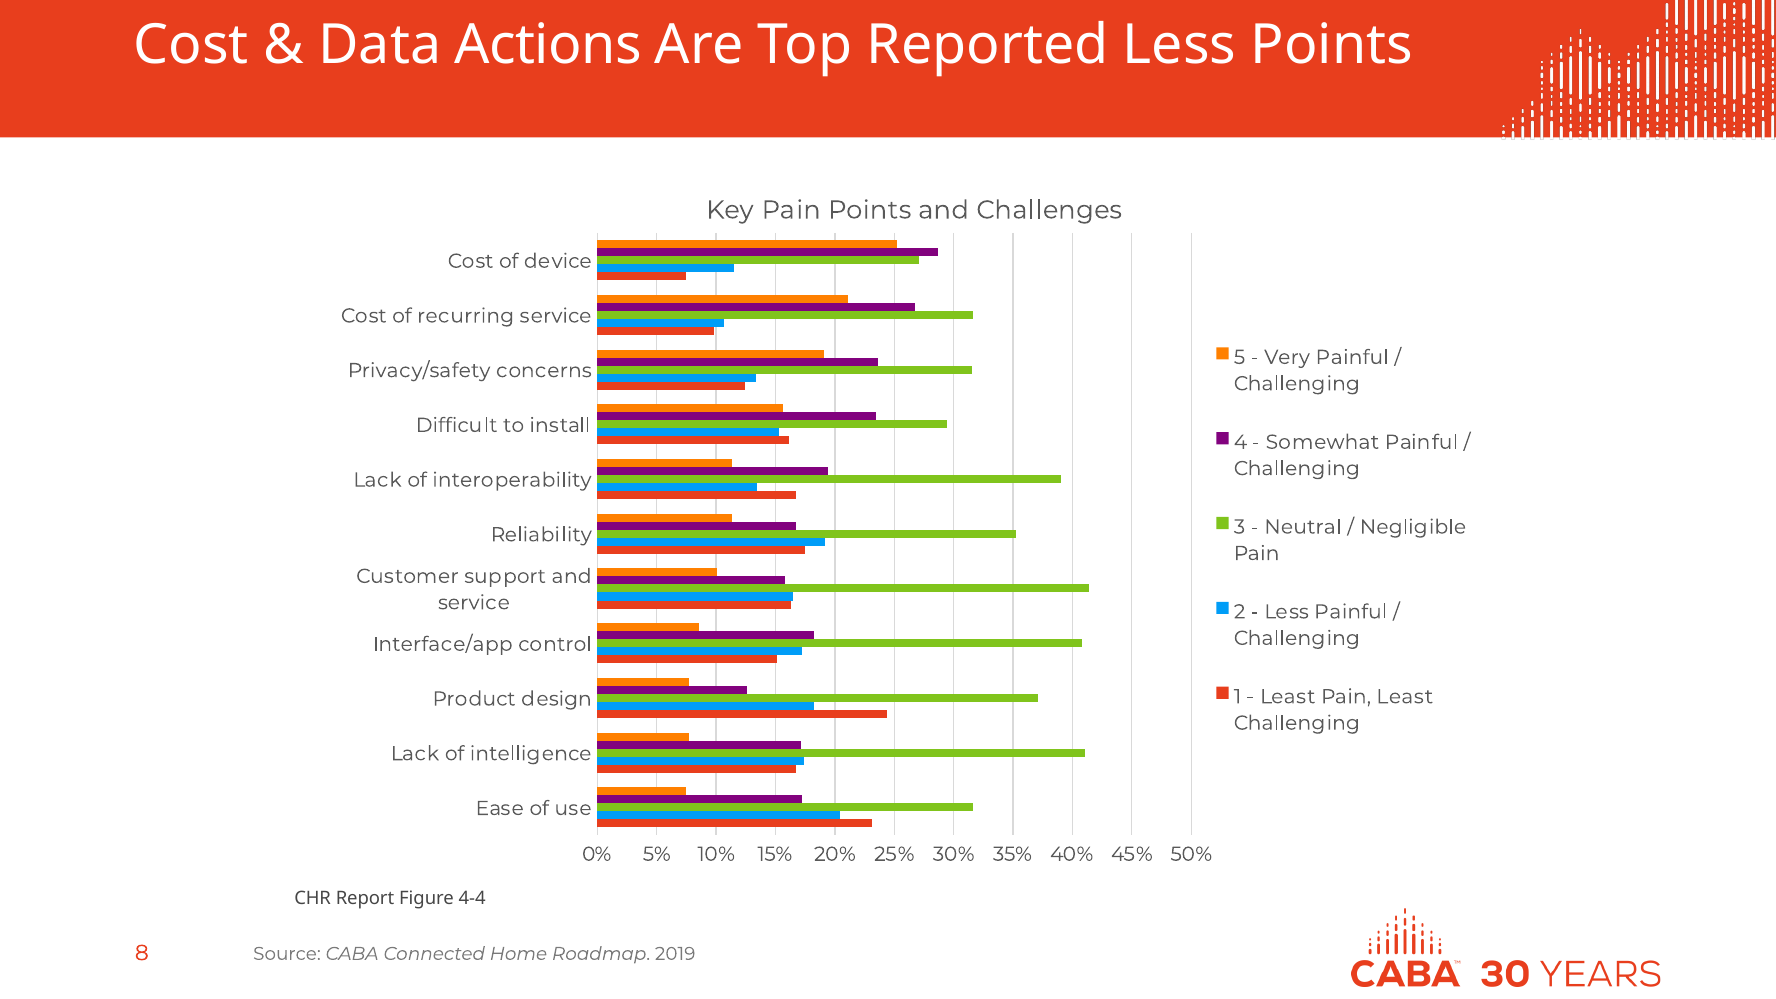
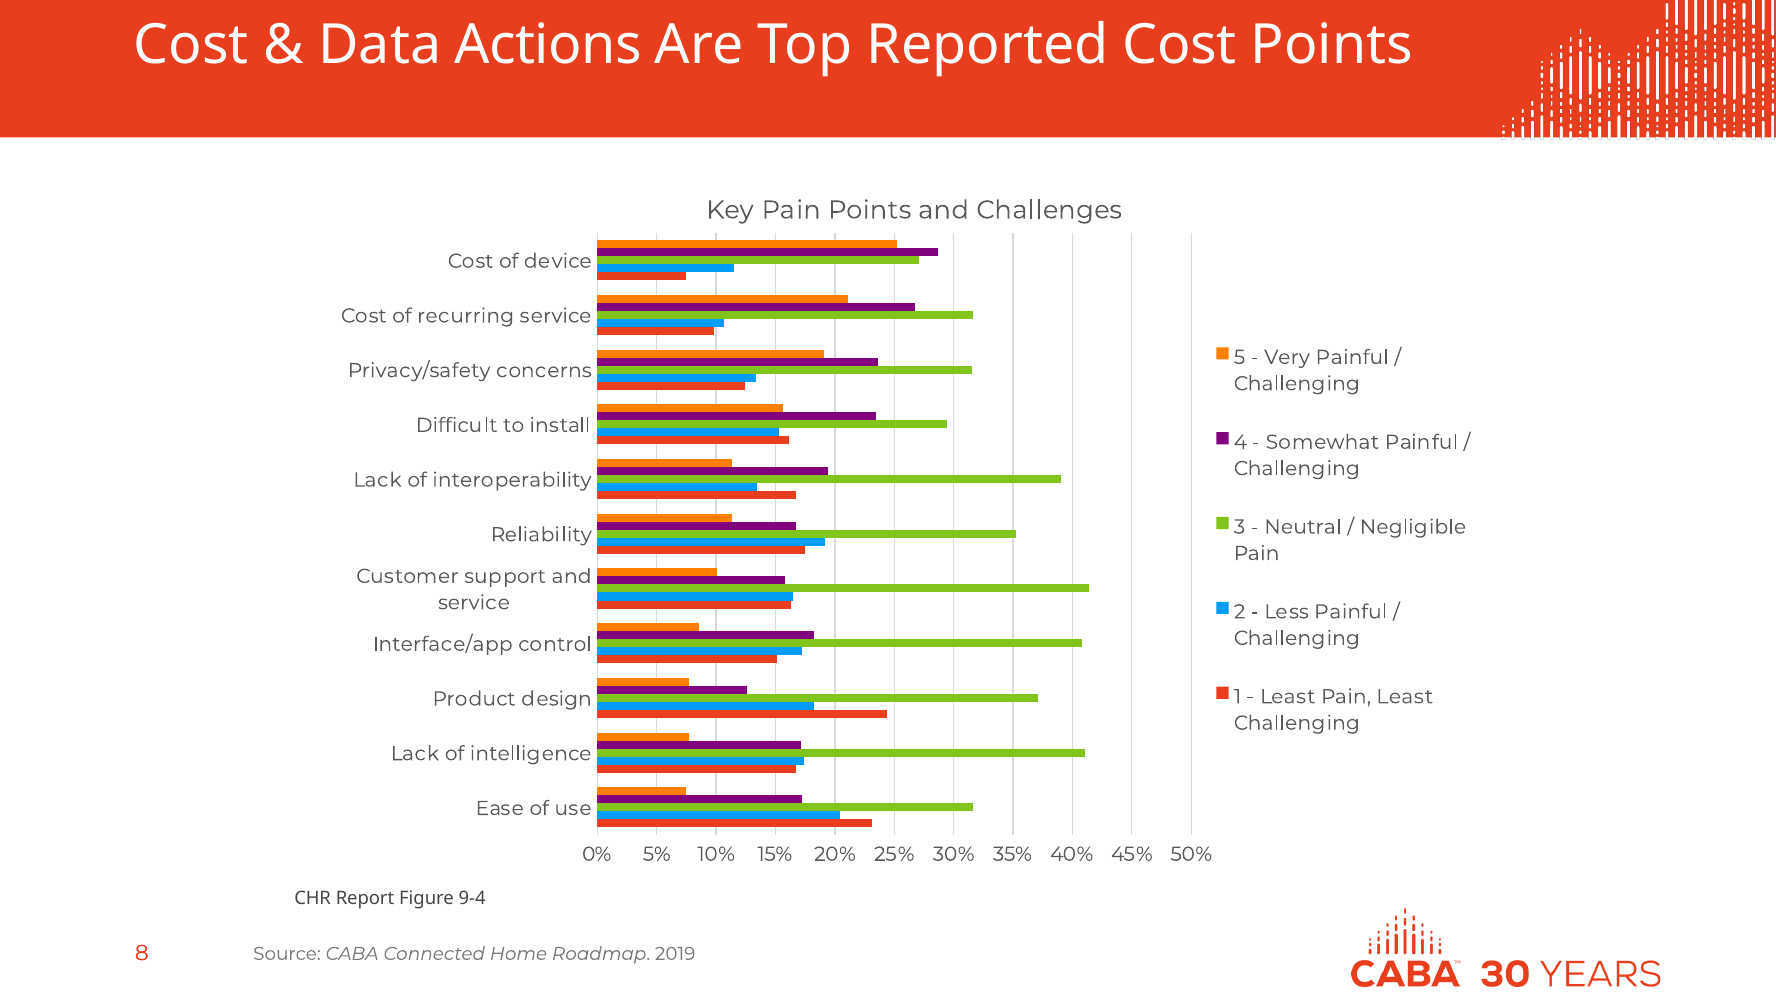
Reported Less: Less -> Cost (1180, 46)
4-4: 4-4 -> 9-4 (472, 898)
